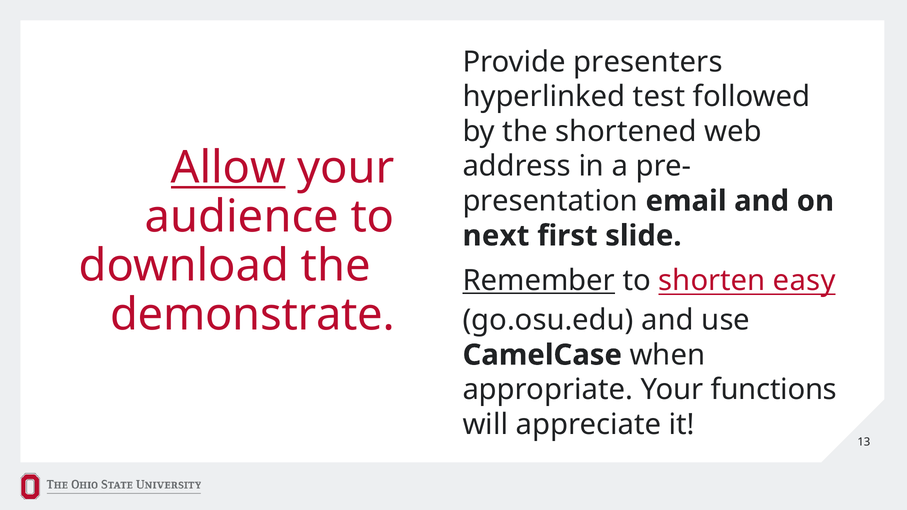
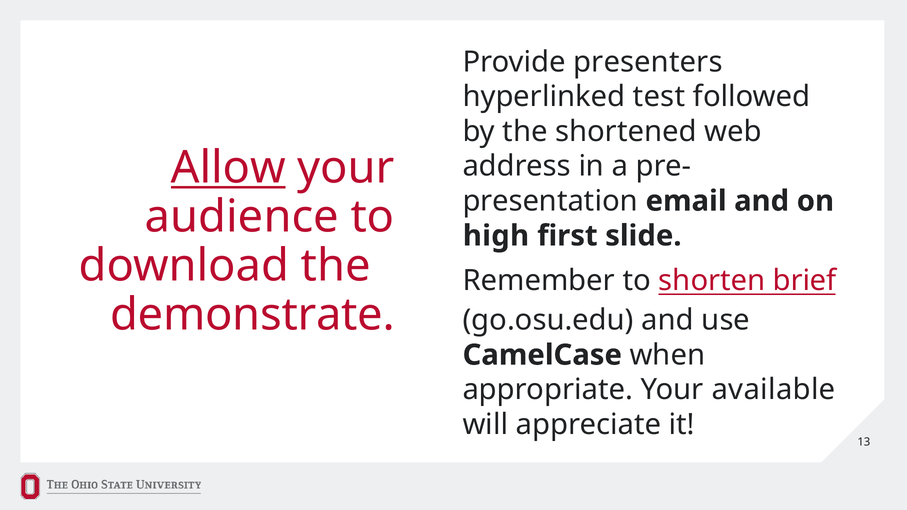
next: next -> high (496, 236)
Remember underline: present -> none (539, 281)
easy: easy -> brief (805, 281)
functions: functions -> available (774, 390)
